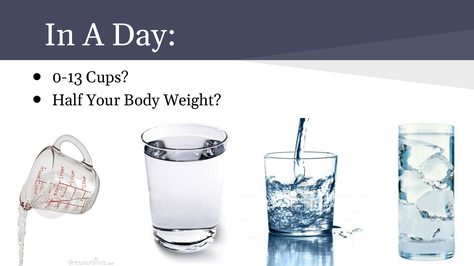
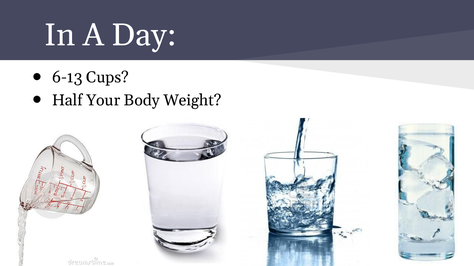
0-13: 0-13 -> 6-13 (67, 78)
